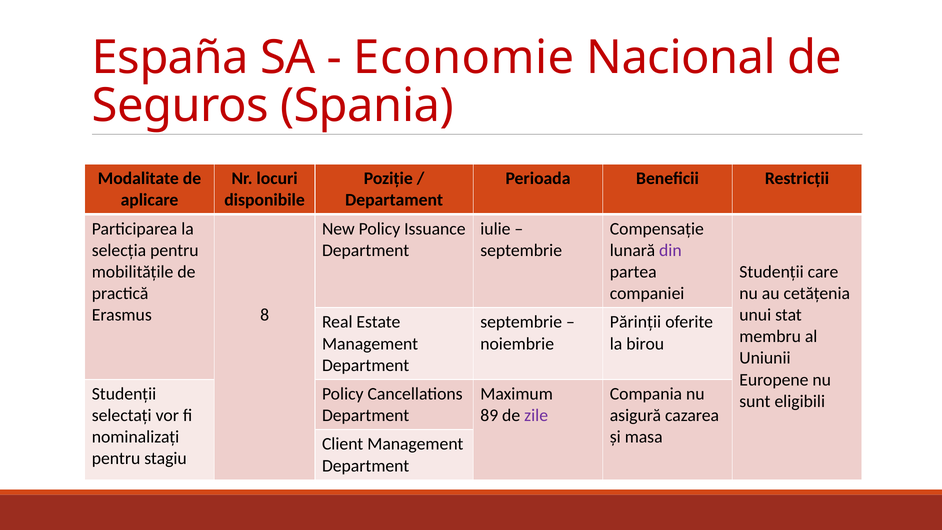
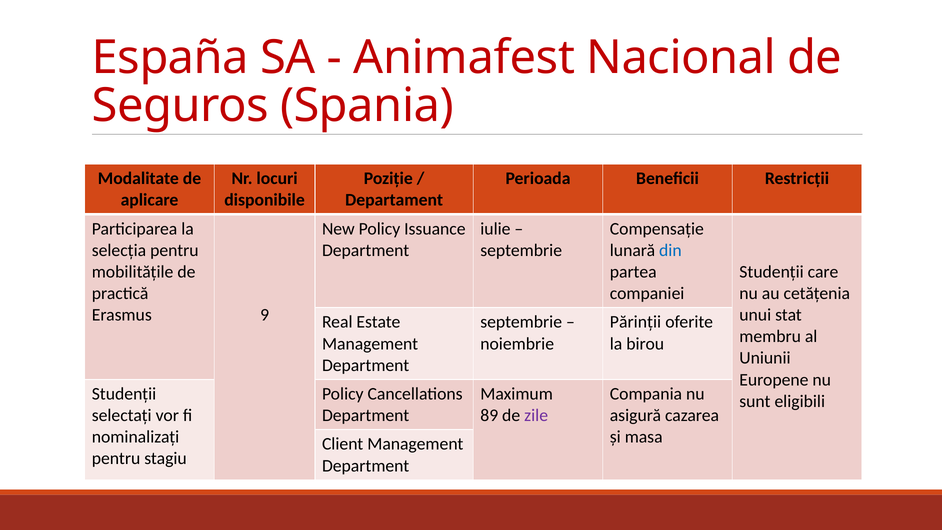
Economie: Economie -> Animafest (464, 58)
din colour: purple -> blue (670, 250)
8: 8 -> 9 (265, 315)
